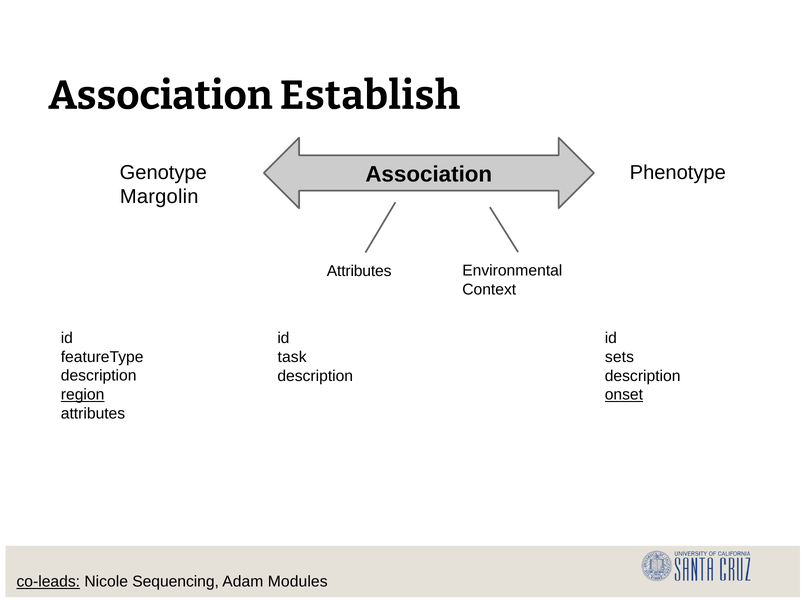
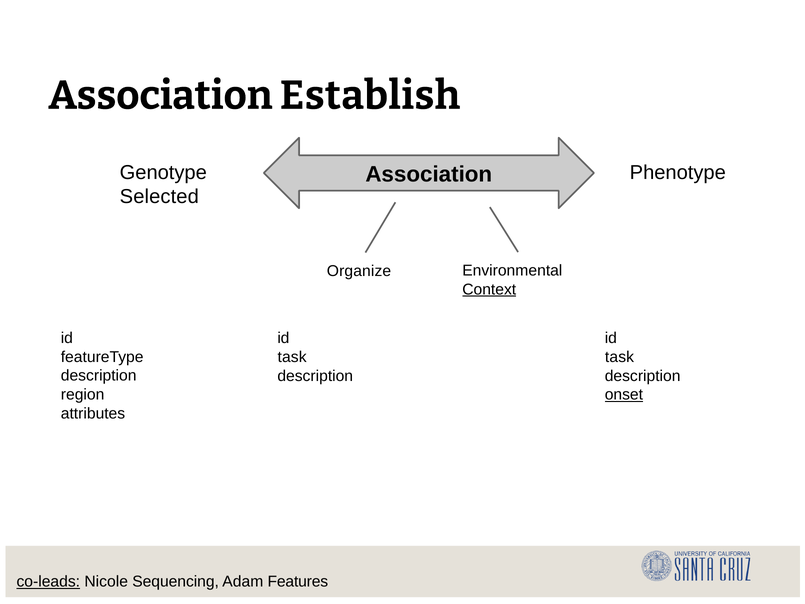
Margolin: Margolin -> Selected (159, 196)
Attributes: Attributes -> Organize (359, 271)
Context underline: none -> present (489, 289)
sets: sets -> task (619, 357)
region underline: present -> none (83, 394)
Modules: Modules -> Features (298, 582)
